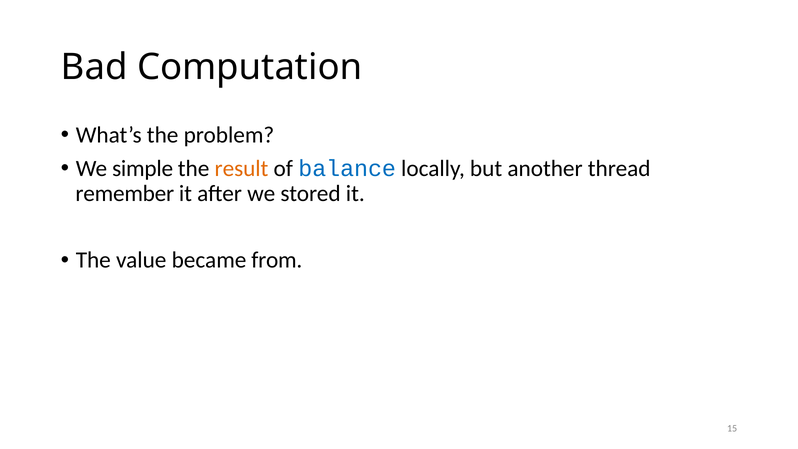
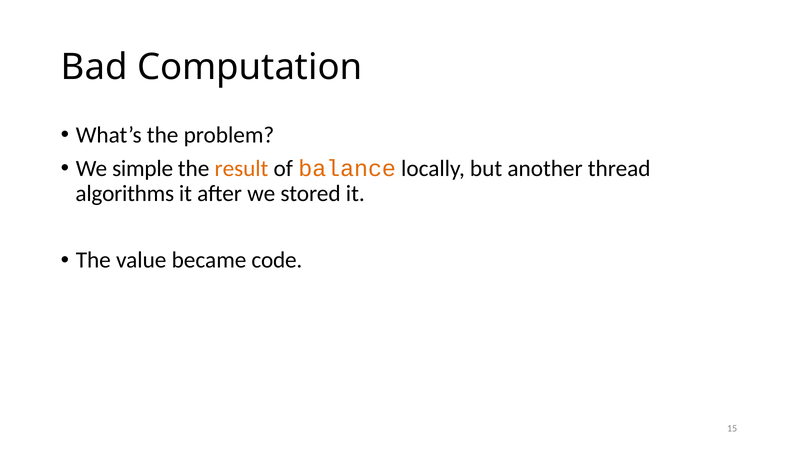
balance colour: blue -> orange (347, 168)
remember: remember -> algorithms (125, 193)
from: from -> code (277, 260)
